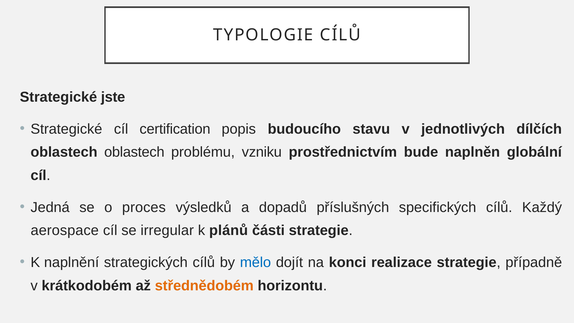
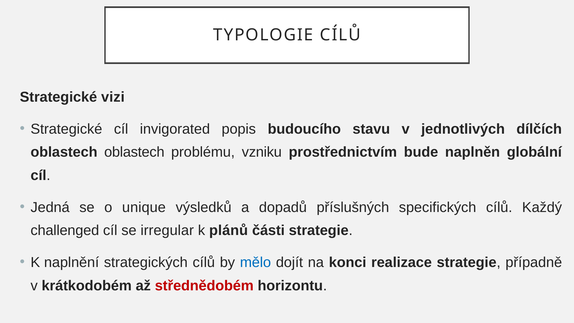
jste: jste -> vizi (113, 97)
certification: certification -> invigorated (175, 129)
proces: proces -> unique (144, 207)
aerospace: aerospace -> challenged (65, 230)
střednědobém colour: orange -> red (204, 286)
